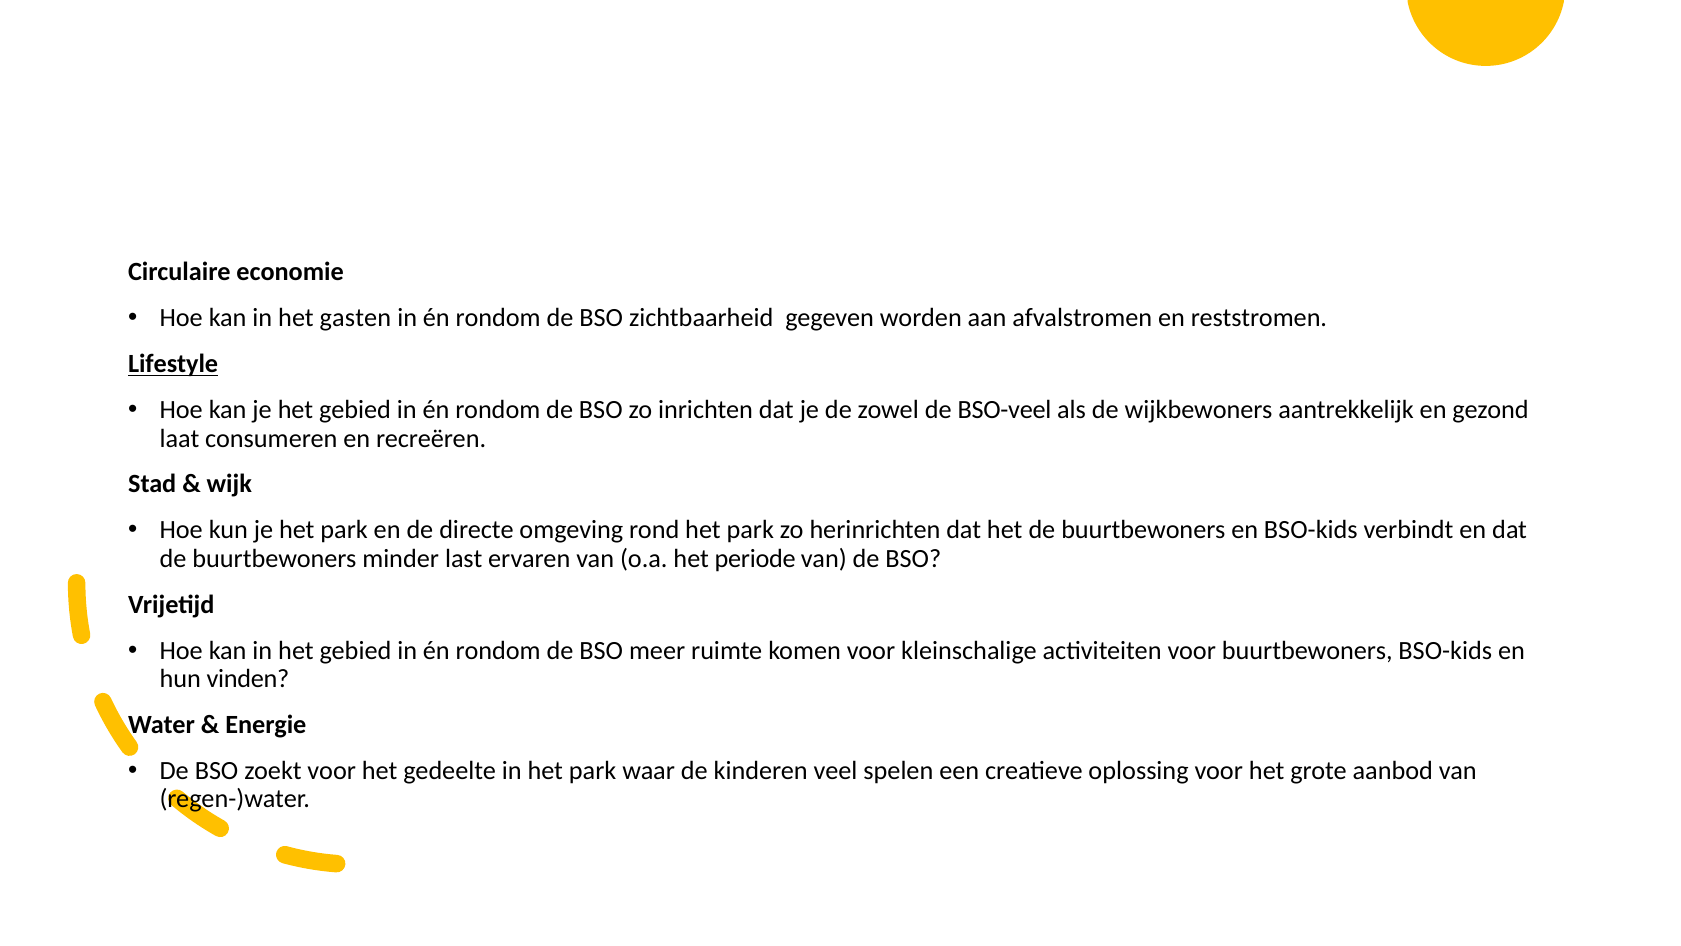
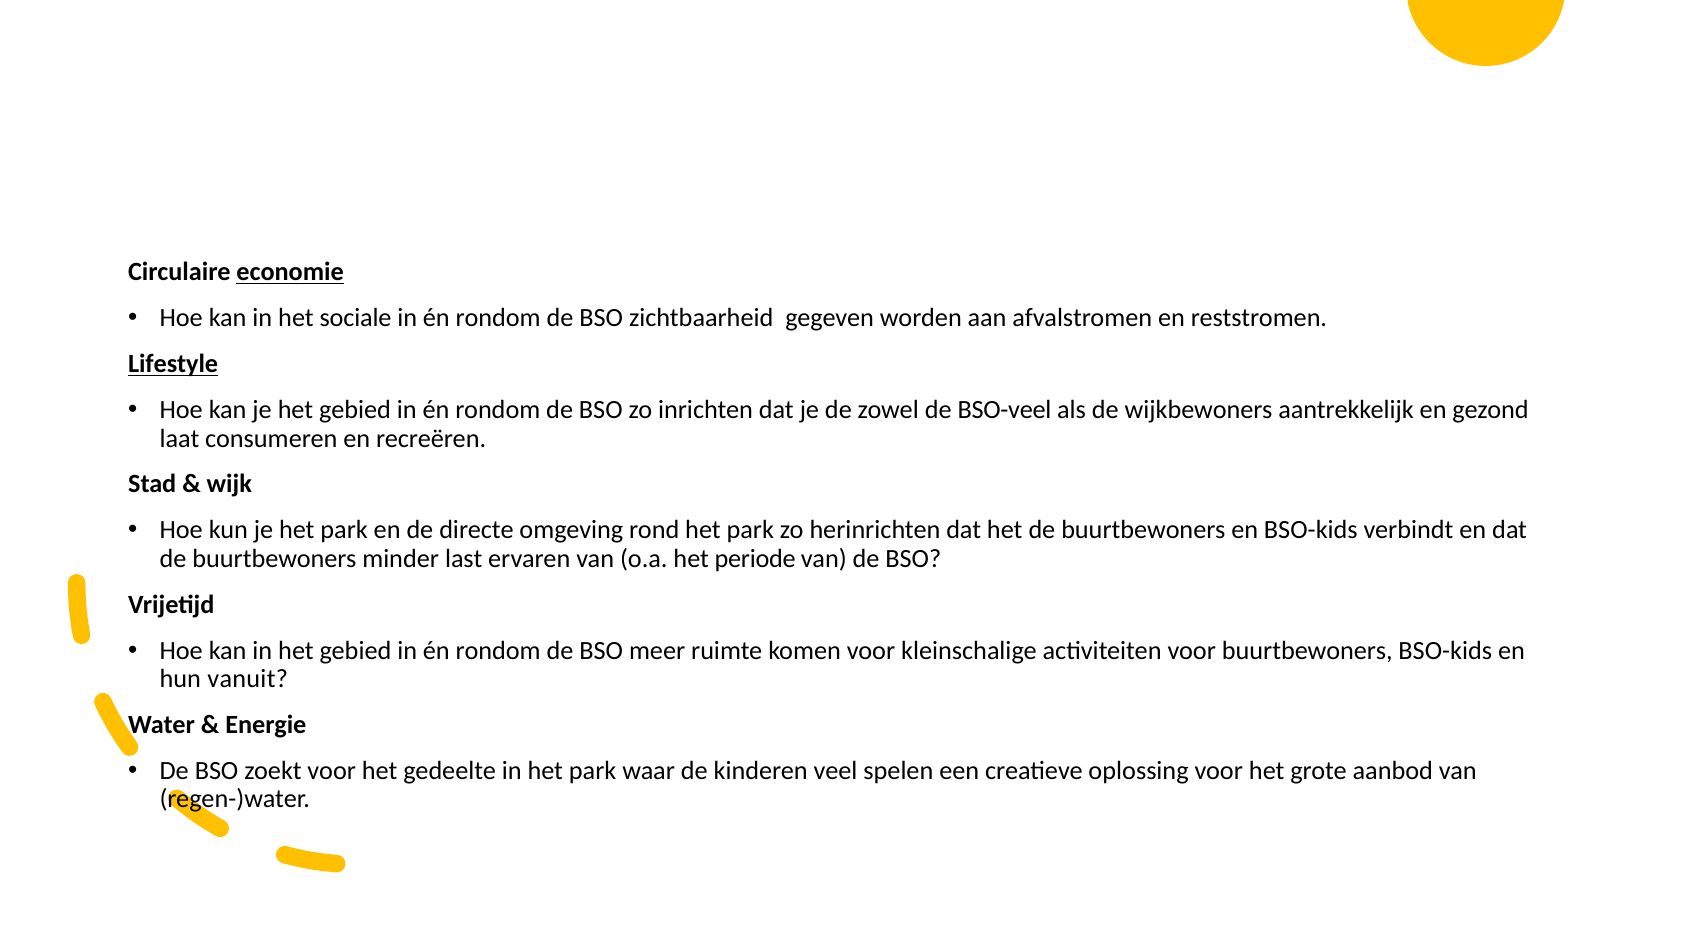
economie underline: none -> present (290, 272)
gasten: gasten -> sociale (356, 318)
vinden: vinden -> vanuit (248, 679)
